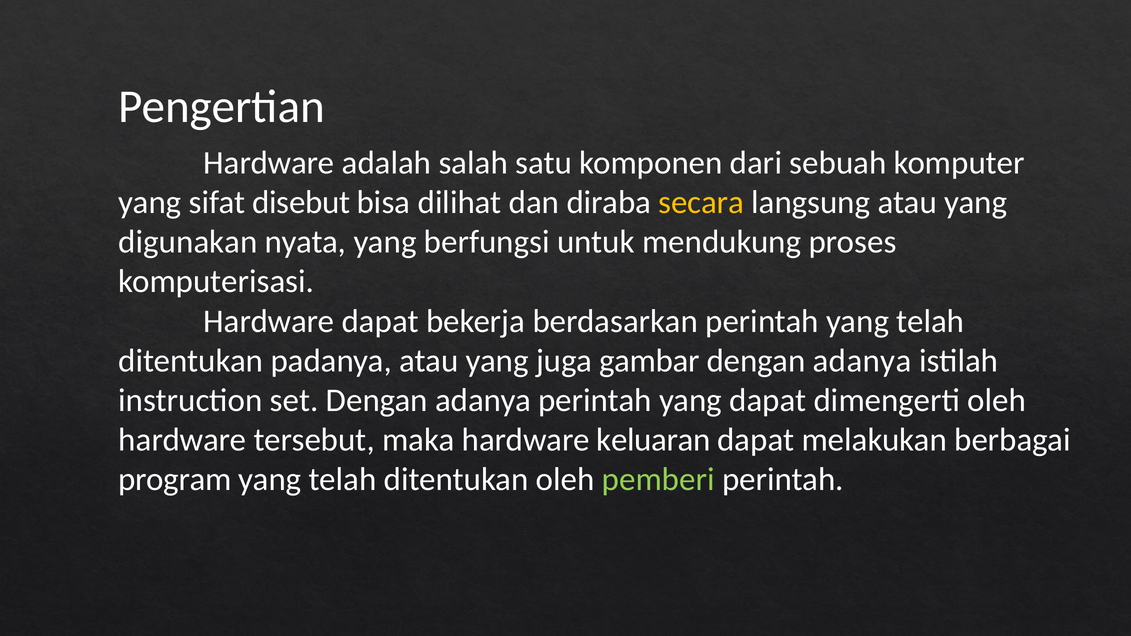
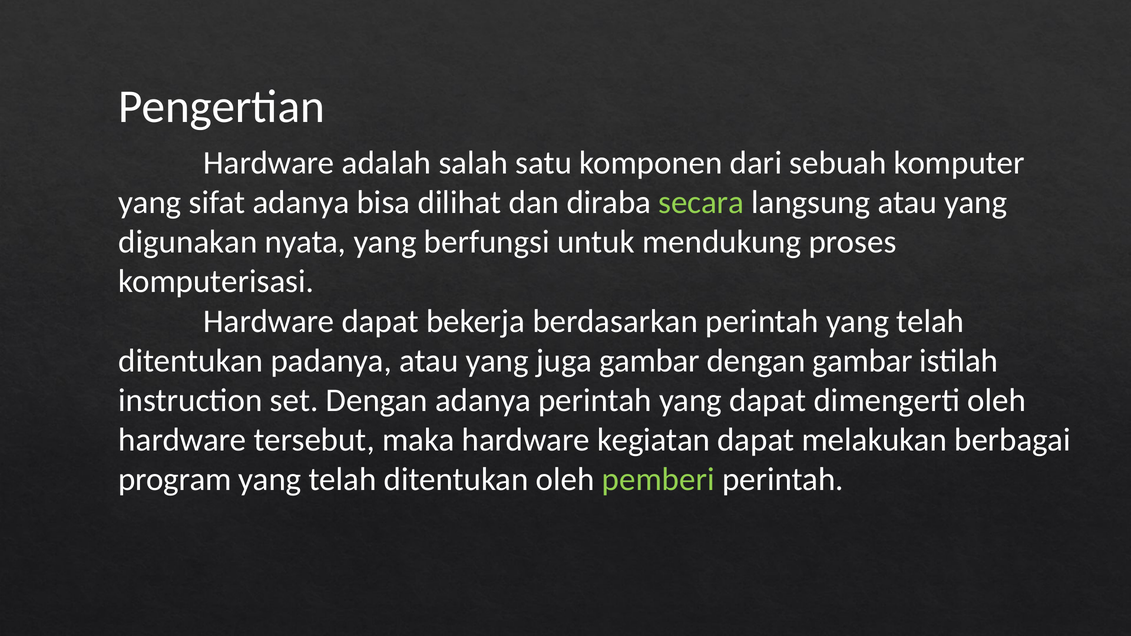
sifat disebut: disebut -> adanya (301, 202)
secara colour: yellow -> light green (701, 202)
adanya: adanya -> gambar (862, 361)
keluaran: keluaran -> kegiatan (654, 440)
